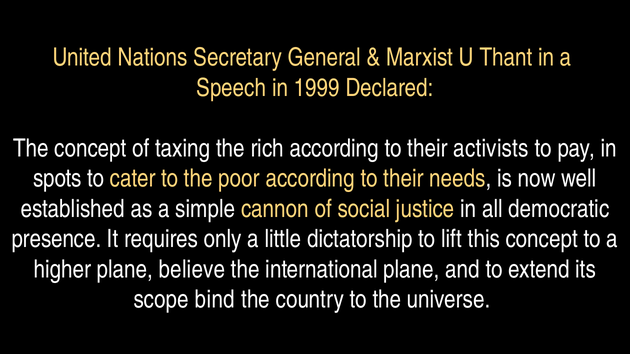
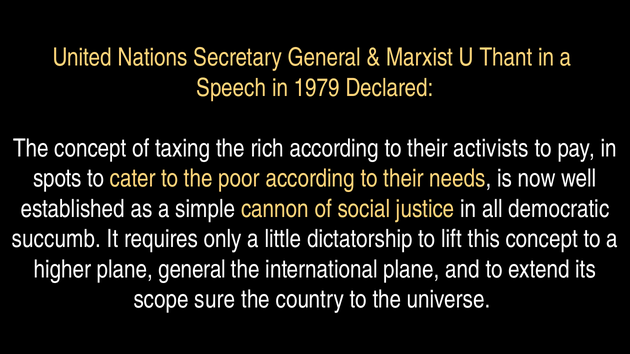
1999: 1999 -> 1979 (317, 88)
presence: presence -> succumb (56, 239)
plane believe: believe -> general (192, 270)
bind: bind -> sure (215, 300)
